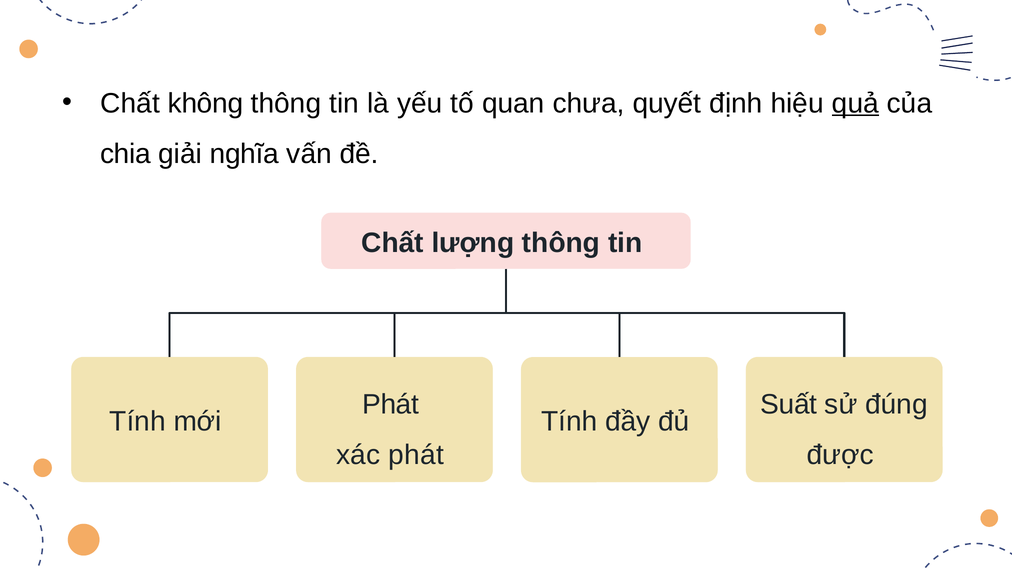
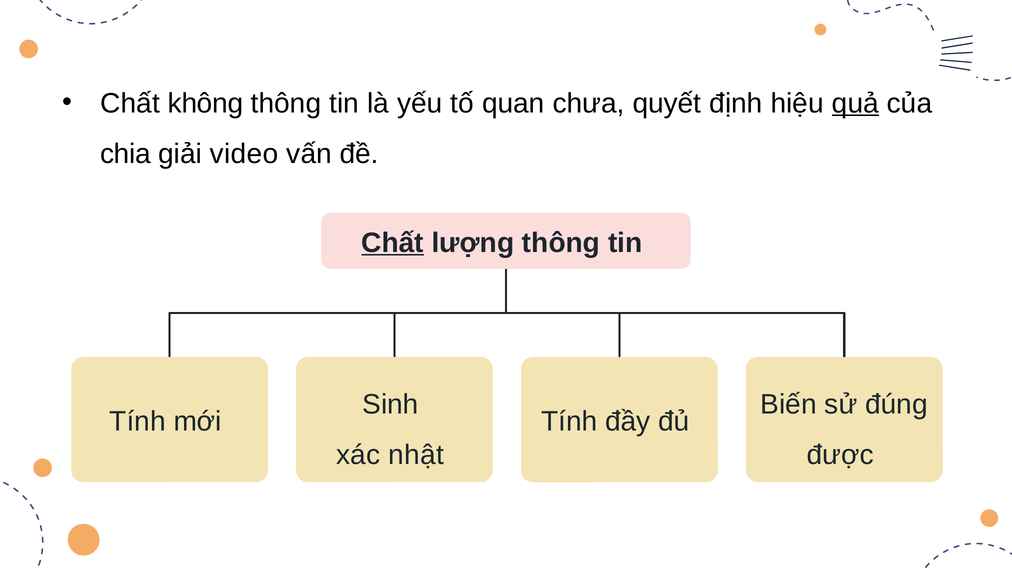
nghĩa: nghĩa -> video (244, 154)
Chất underline: none -> present (393, 243)
Phát: Phát -> Sinh (390, 405)
Suất: Suất -> Biến (789, 405)
xác phát: phát -> nhật (416, 455)
